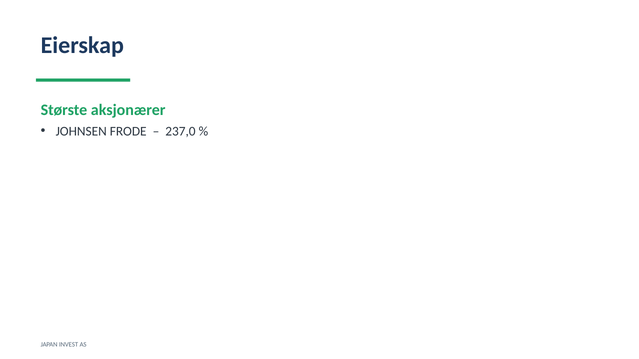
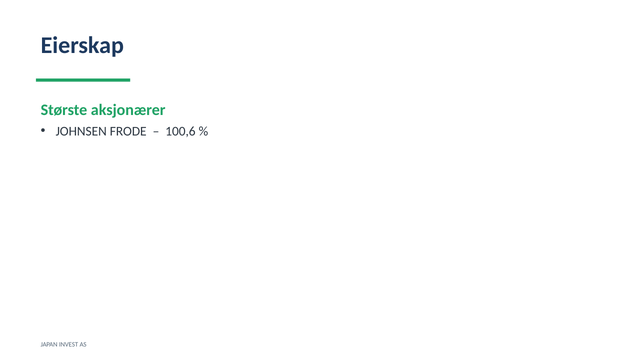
237,0: 237,0 -> 100,6 (180, 131)
